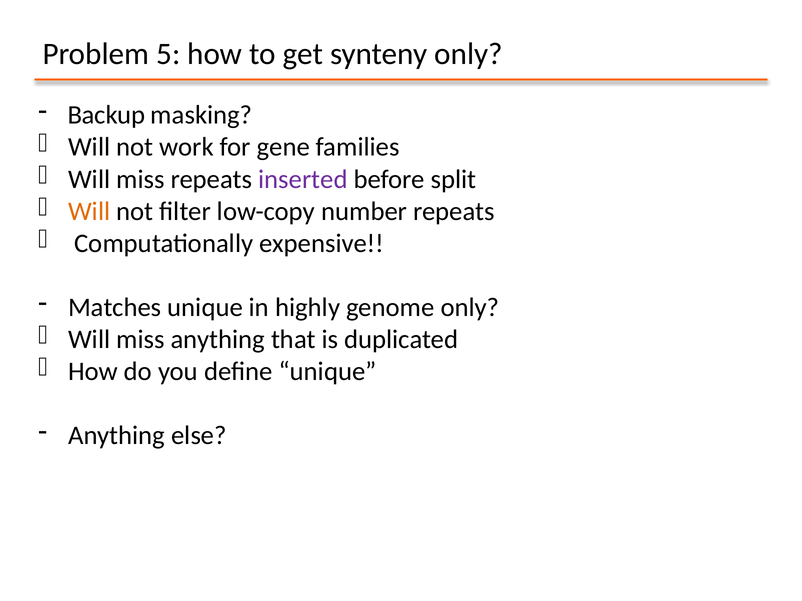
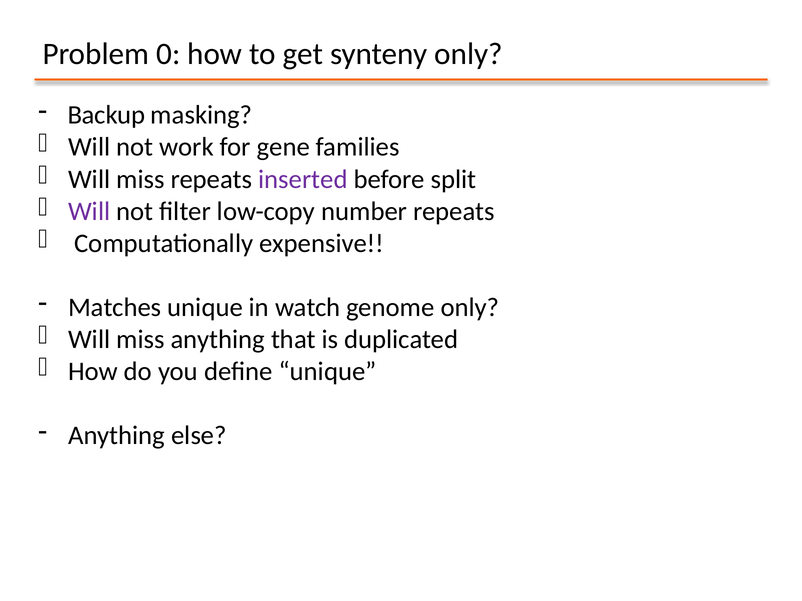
5: 5 -> 0 (168, 54)
Will colour: orange -> purple (89, 211)
highly: highly -> watch (308, 308)
